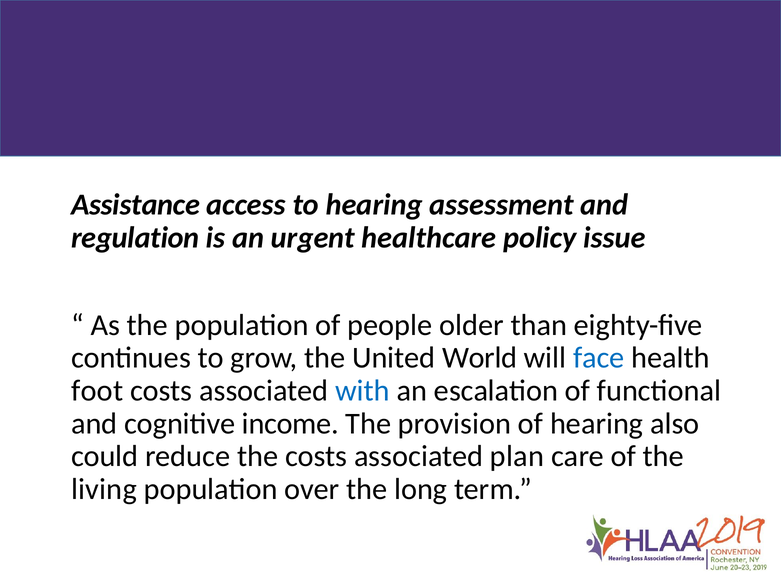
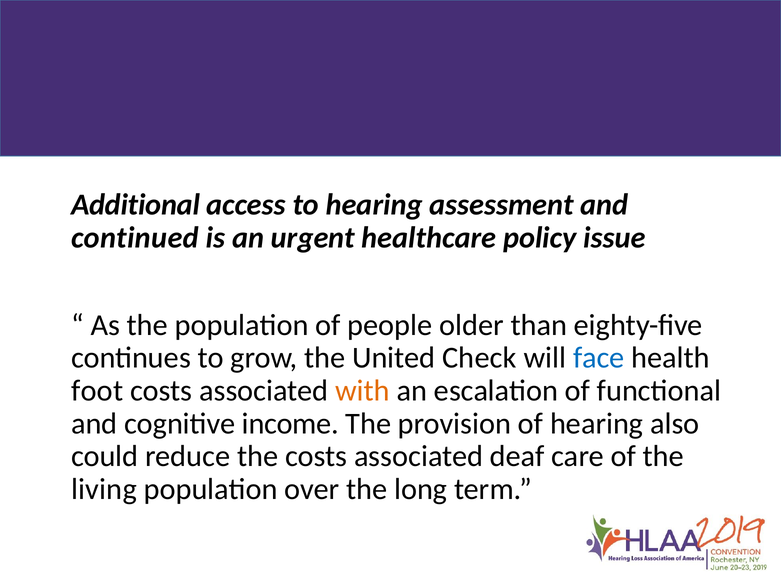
Assistance: Assistance -> Additional (136, 205)
regulation: regulation -> continued (135, 238)
World: World -> Check (479, 358)
with colour: blue -> orange (362, 391)
plan: plan -> deaf (517, 456)
